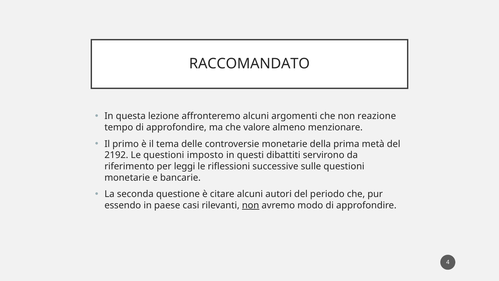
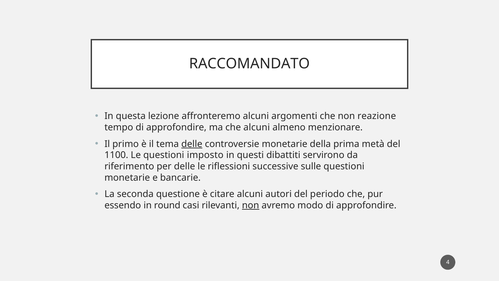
che valore: valore -> alcuni (257, 127)
delle underline: none -> present (192, 144)
2192: 2192 -> 1100 (116, 155)
per leggi: leggi -> delle (185, 166)
paese: paese -> round (167, 205)
